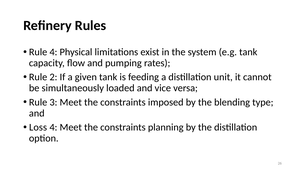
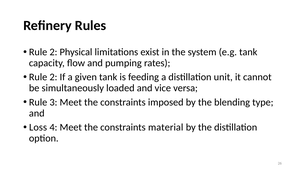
4: 4 -> 2 (53, 52)
planning: planning -> material (166, 128)
